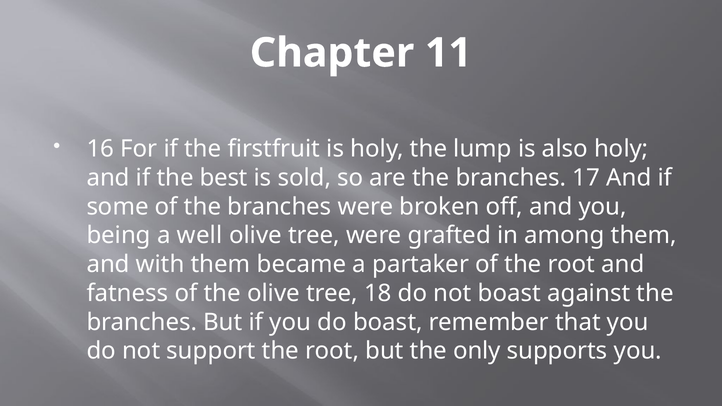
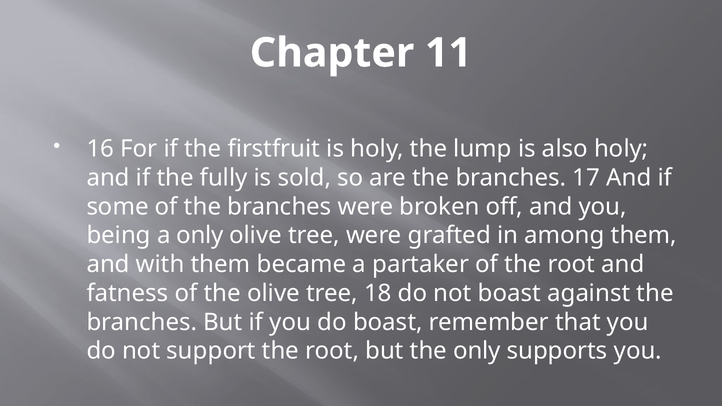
best: best -> fully (224, 178)
a well: well -> only (200, 236)
